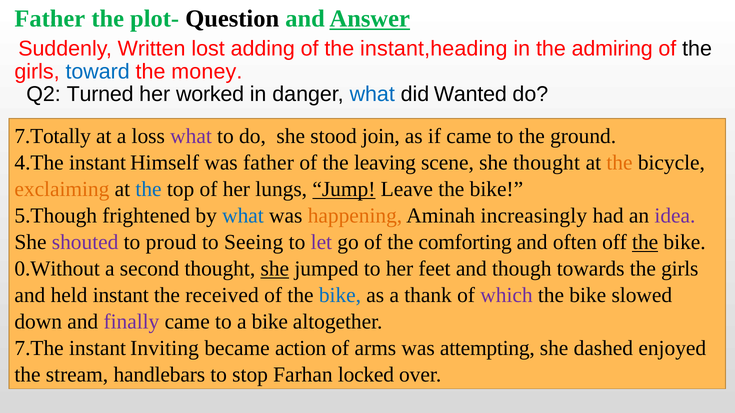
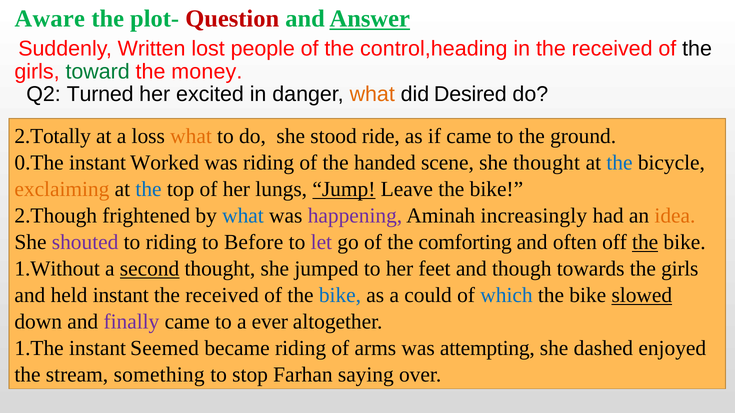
Father: Father -> Aware (50, 19)
Question colour: black -> red (232, 19)
adding: adding -> people (263, 49)
instant,heading: instant,heading -> control,heading (434, 49)
in the admiring: admiring -> received (612, 49)
toward colour: blue -> green (98, 72)
worked: worked -> excited (210, 94)
what colour: blue -> orange (372, 94)
Wanted: Wanted -> Desired (470, 94)
7.Totally: 7.Totally -> 2.Totally (53, 137)
what colour: purple -> orange (191, 137)
join: join -> ride (381, 137)
4.The: 4.The -> 0.The (39, 163)
Himself: Himself -> Worked (165, 163)
was father: father -> riding (269, 163)
leaving: leaving -> handed (385, 163)
the colour: orange -> blue (619, 163)
5.Though: 5.Though -> 2.Though (56, 216)
happening colour: orange -> purple (355, 216)
idea colour: purple -> orange (675, 216)
to proud: proud -> riding (171, 243)
Seeing: Seeing -> Before (254, 243)
0.Without: 0.Without -> 1.Without (57, 269)
second underline: none -> present (150, 269)
she underline: present -> none (275, 269)
thank: thank -> could (428, 296)
which colour: purple -> blue (506, 296)
slowed underline: none -> present (642, 296)
a bike: bike -> ever (270, 322)
7.The: 7.The -> 1.The (39, 349)
Inviting: Inviting -> Seemed (165, 349)
became action: action -> riding (301, 349)
handlebars: handlebars -> something (159, 375)
locked: locked -> saying (366, 375)
